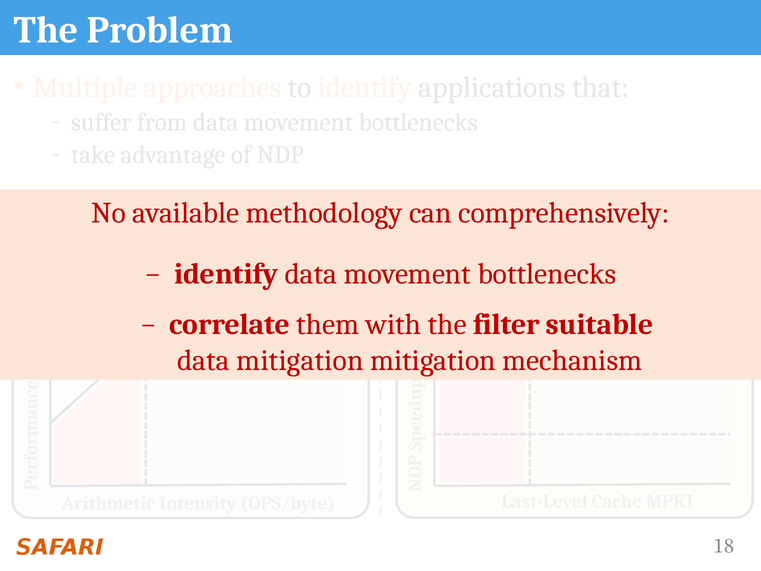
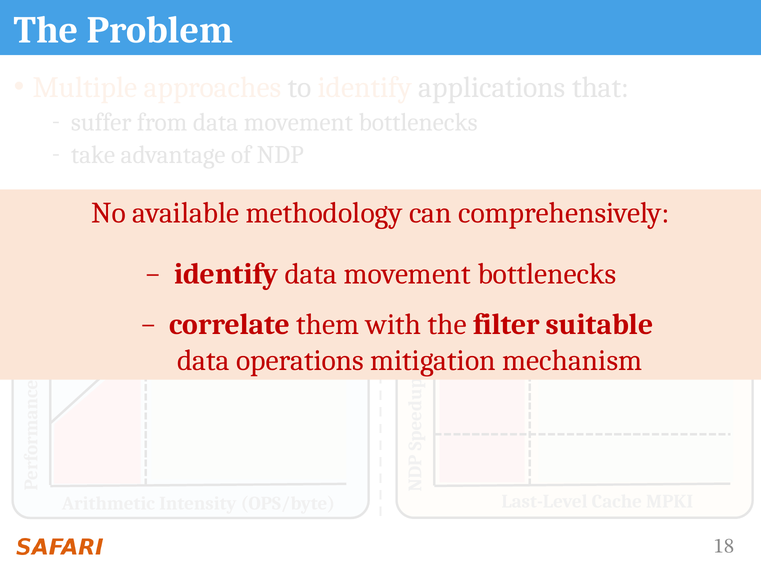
data mitigation: mitigation -> operations (300, 360)
